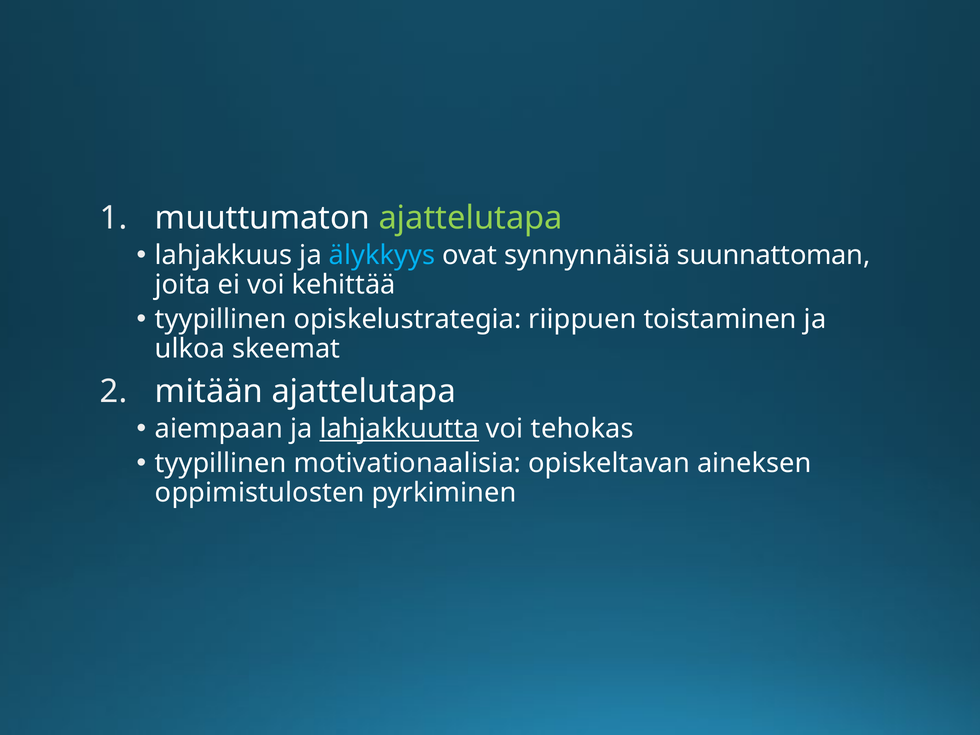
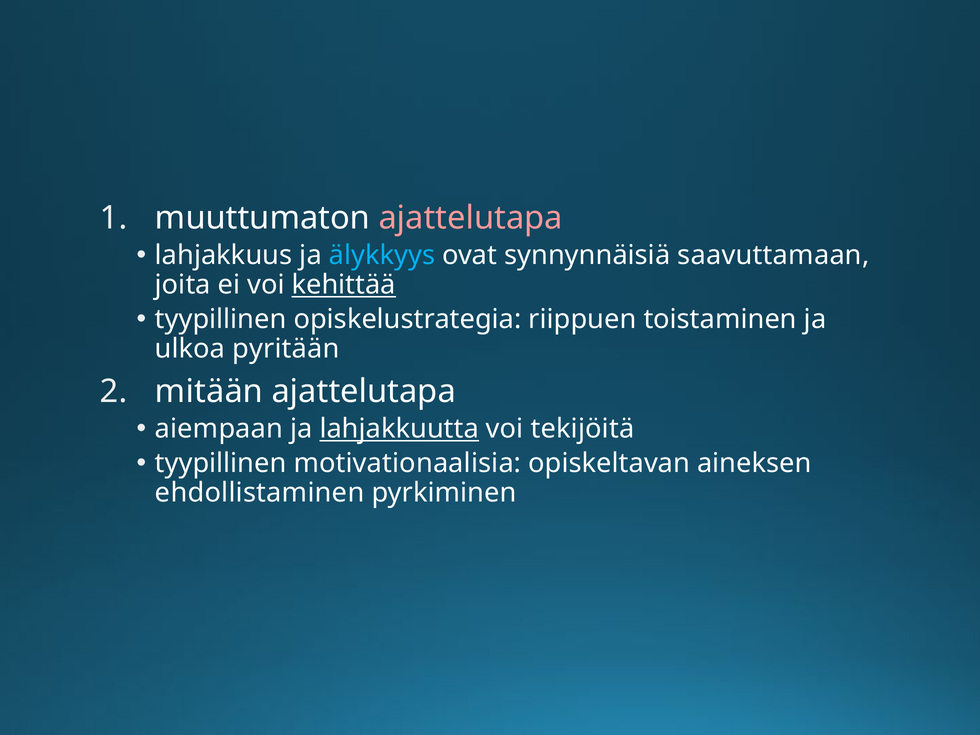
ajattelutapa colour: light green -> pink (471, 218)
suunnattoman: suunnattoman -> saavuttamaan (773, 255)
kehittää underline: none -> present (344, 285)
skeemat: skeemat -> pyritään (286, 349)
tehokas: tehokas -> tekijöitä (583, 429)
oppimistulosten: oppimistulosten -> ehdollistaminen (260, 493)
